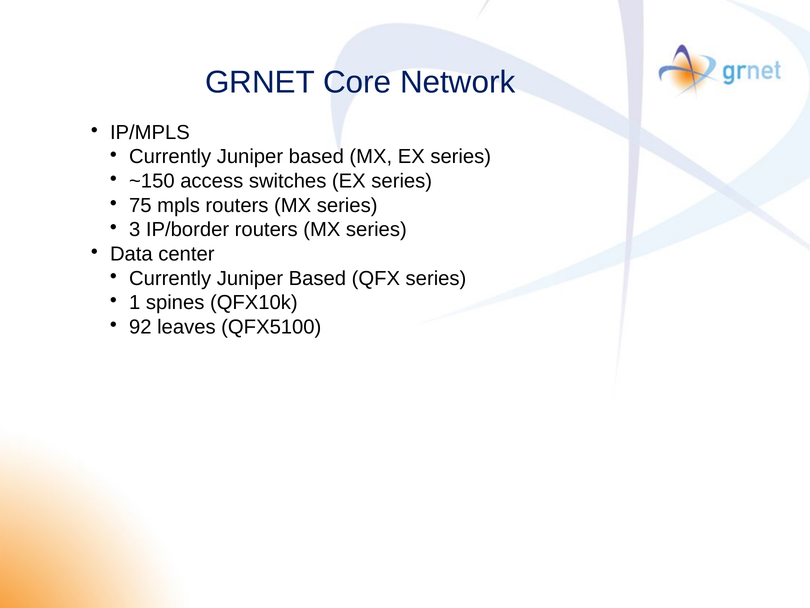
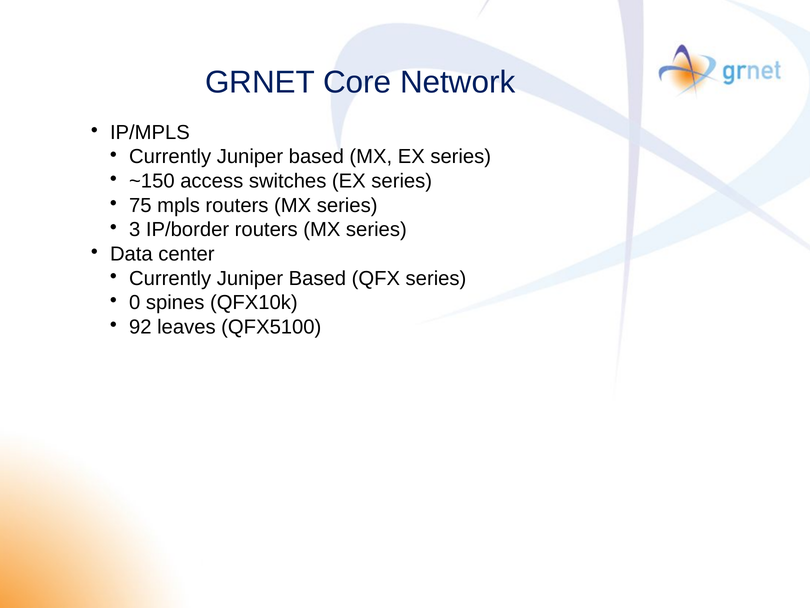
1: 1 -> 0 (135, 302)
